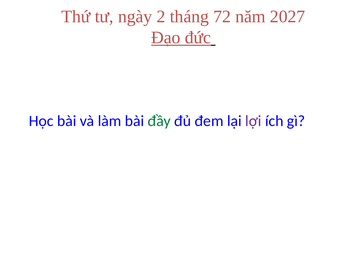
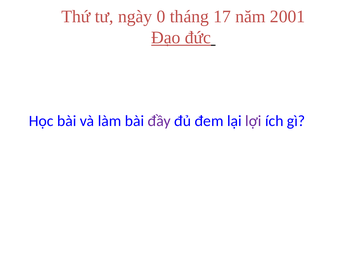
2: 2 -> 0 (161, 16)
72: 72 -> 17 (222, 16)
2027: 2027 -> 2001 (288, 16)
đầy colour: green -> purple (159, 121)
